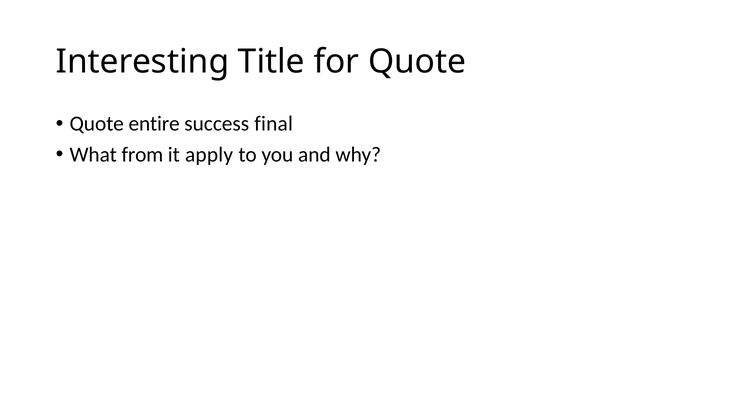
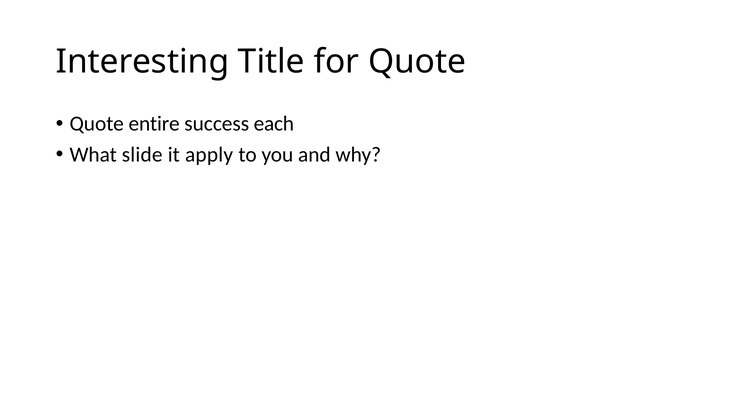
final: final -> each (274, 124)
from: from -> slide (142, 154)
